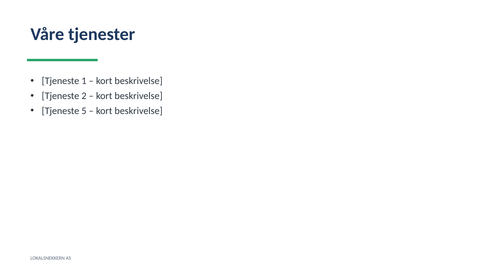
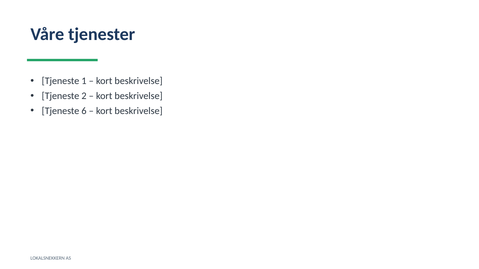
5: 5 -> 6 (84, 111)
